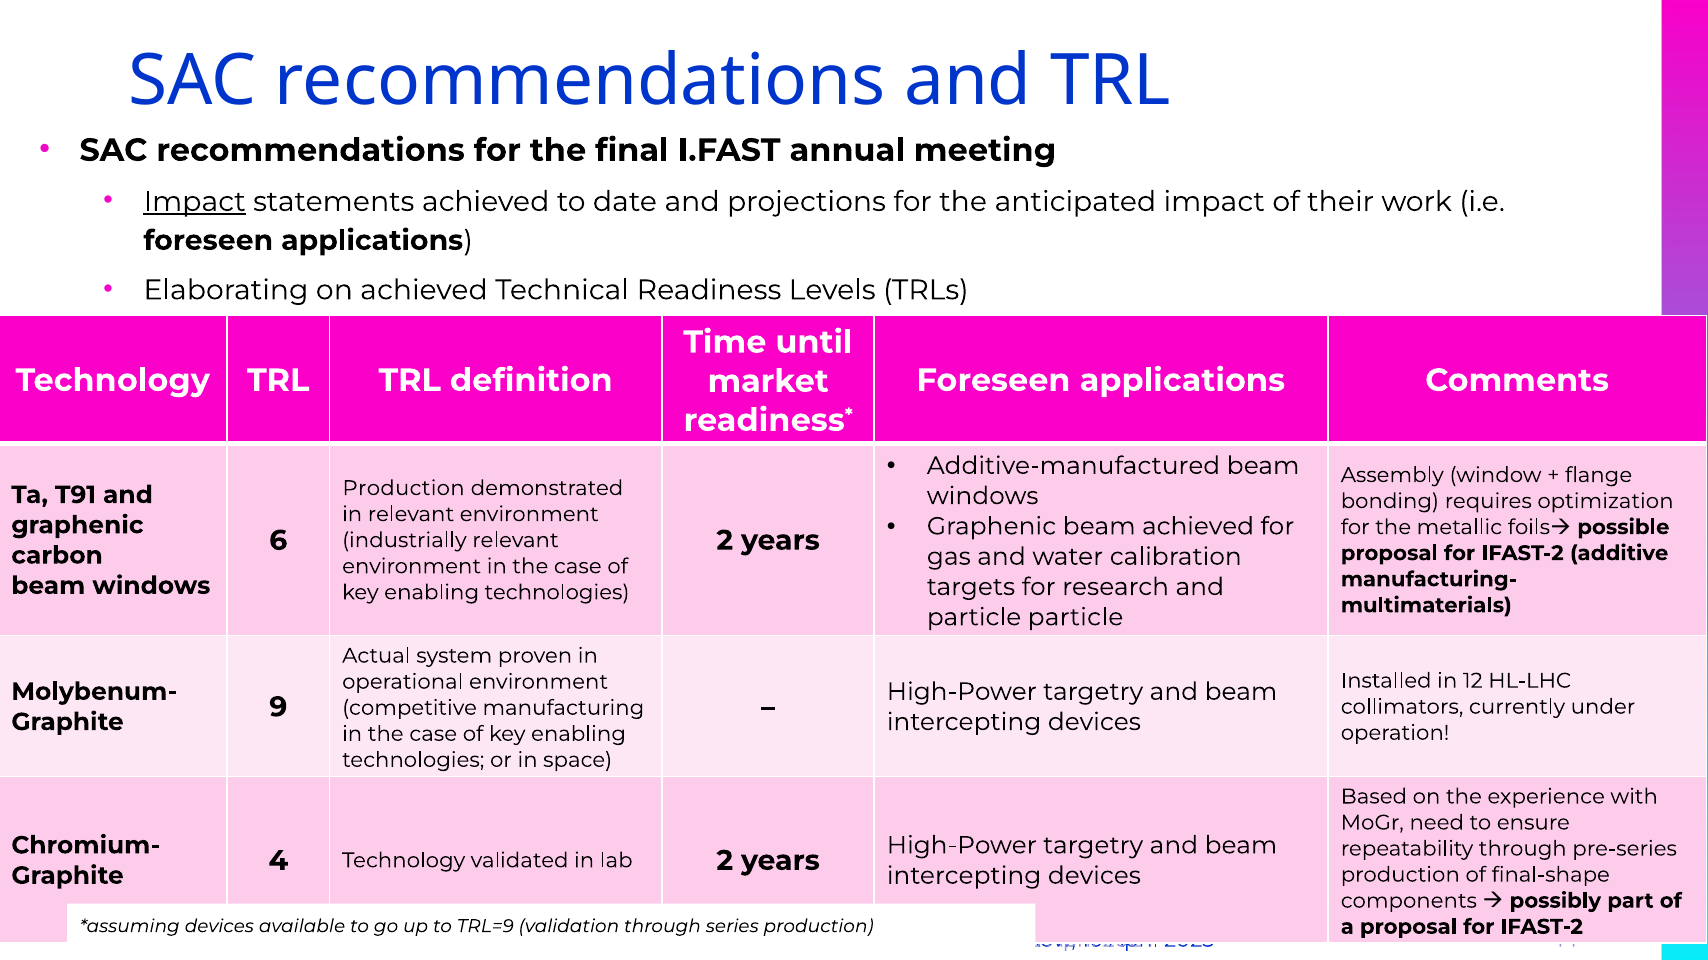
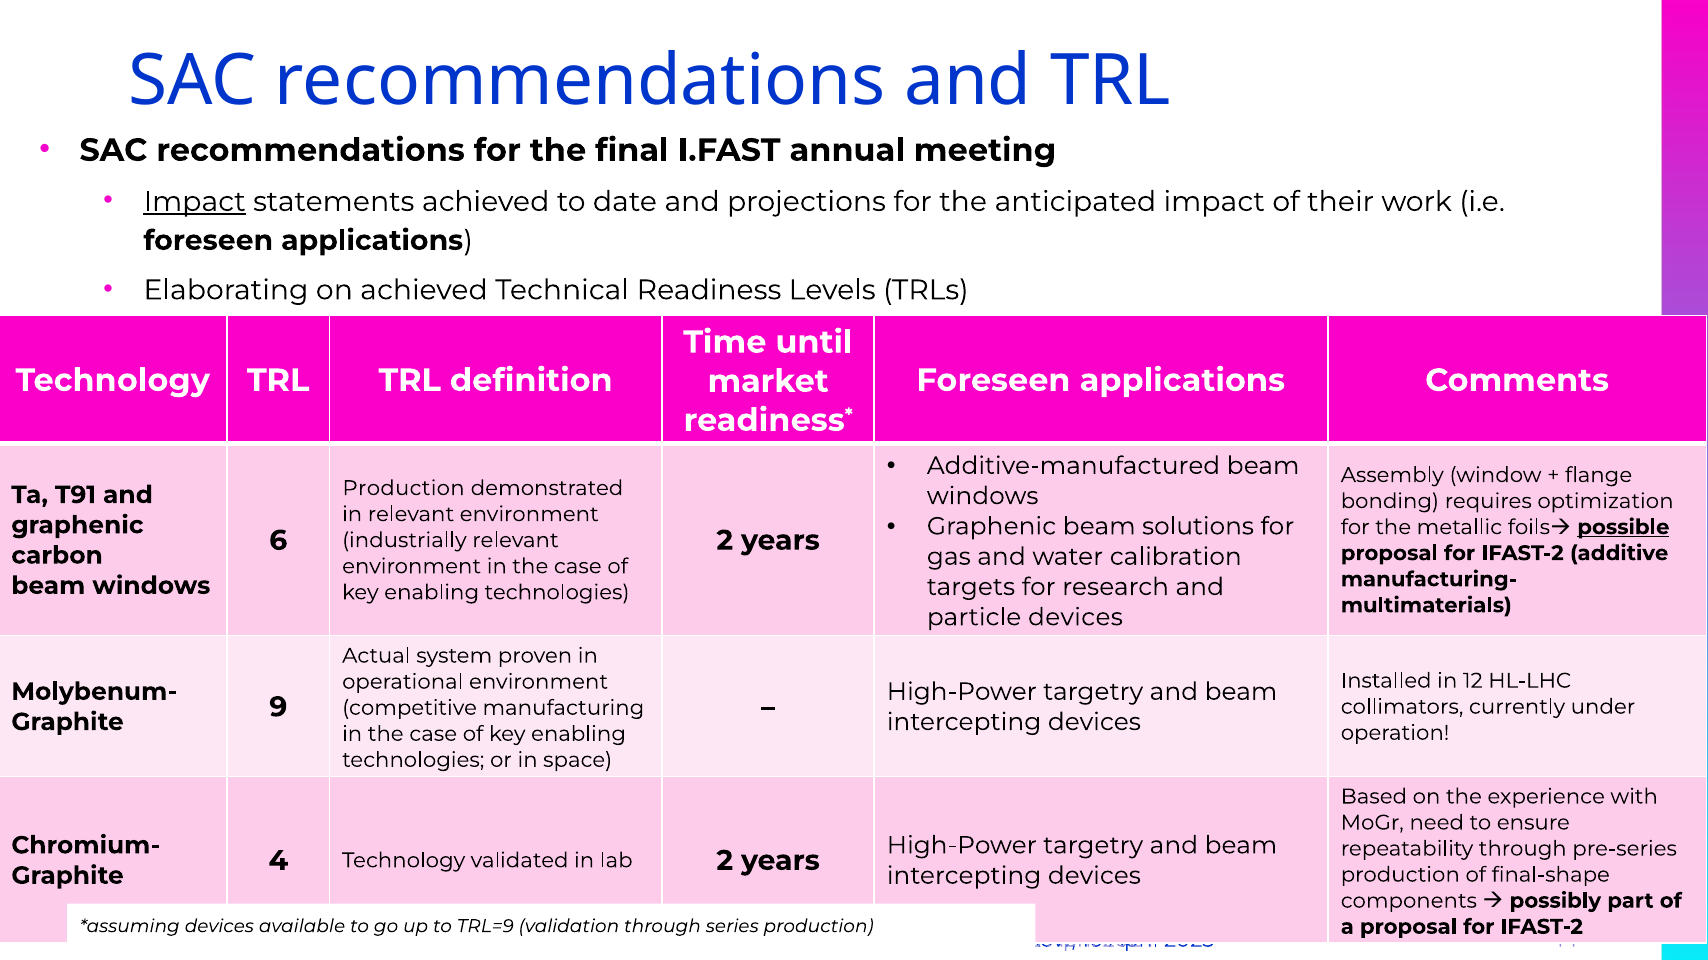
beam achieved: achieved -> solutions (1198, 527)
possible underline: none -> present (1623, 528)
particle particle: particle -> devices (1075, 618)
